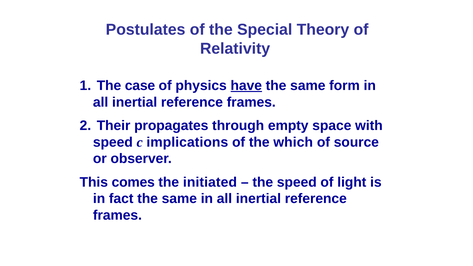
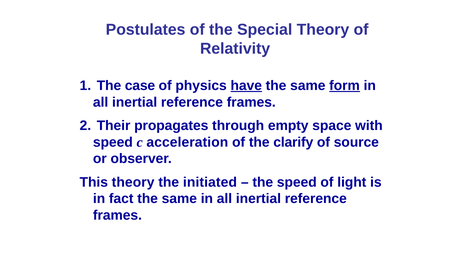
form underline: none -> present (345, 86)
implications: implications -> acceleration (187, 142)
which: which -> clarify (293, 142)
This comes: comes -> theory (133, 182)
